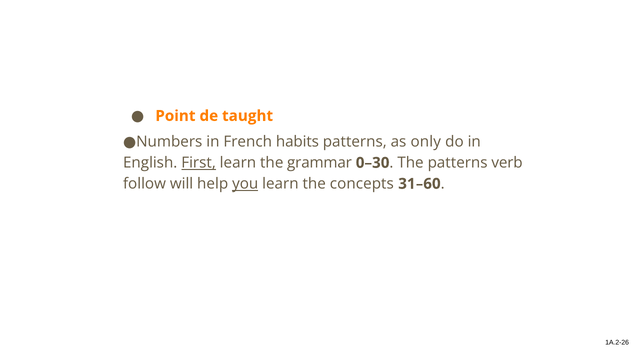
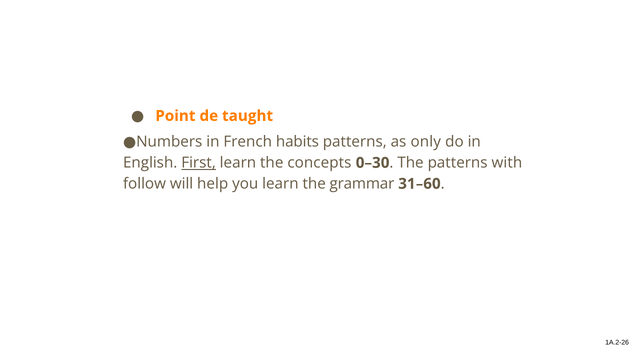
grammar: grammar -> concepts (319, 163)
verb: verb -> with (507, 163)
you underline: present -> none (245, 184)
concepts: concepts -> grammar (362, 184)
